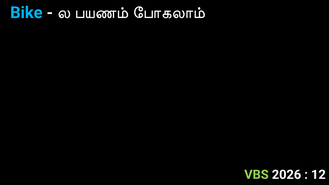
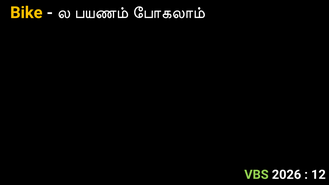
Bike colour: light blue -> yellow (26, 13)
